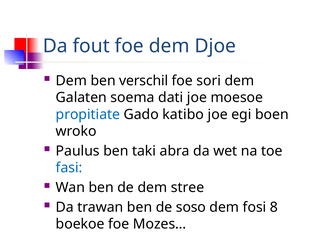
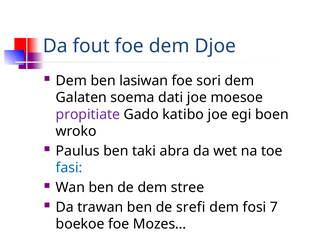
verschil: verschil -> lasiwan (144, 80)
propitiate colour: blue -> purple (88, 114)
soso: soso -> srefi (191, 207)
8: 8 -> 7 (274, 207)
